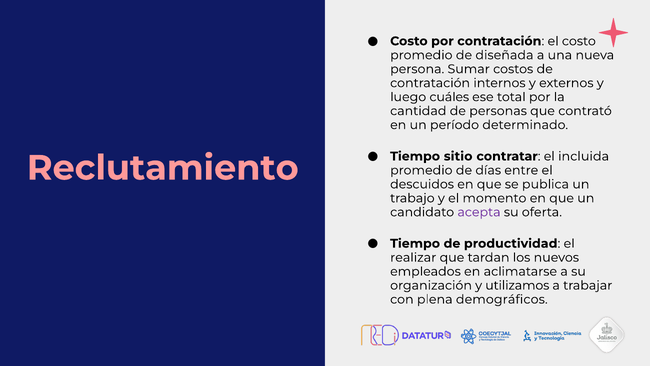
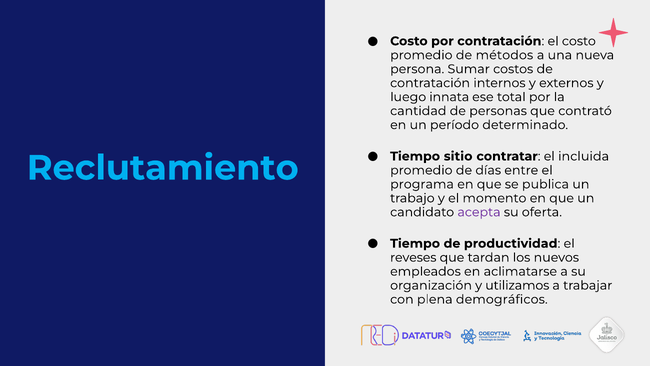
diseñada: diseñada -> métodos (504, 55)
cuáles: cuáles -> innata (449, 97)
Reclutamiento colour: pink -> light blue (163, 168)
descuidos: descuidos -> programa (422, 184)
realizar: realizar -> reveses (413, 257)
